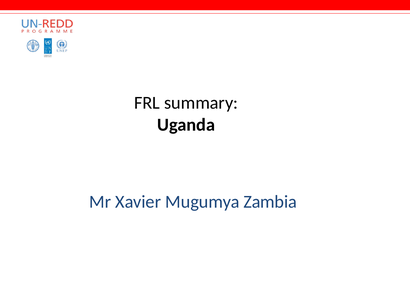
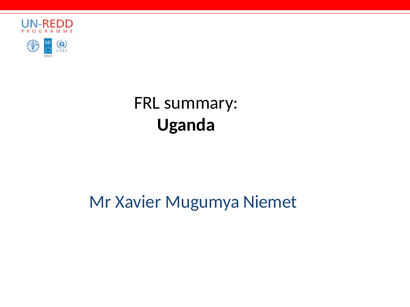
Zambia: Zambia -> Niemet (270, 202)
